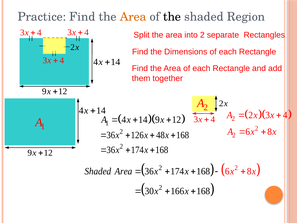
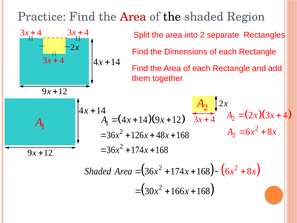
Area colour: orange -> red (133, 17)
